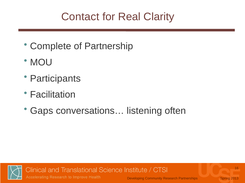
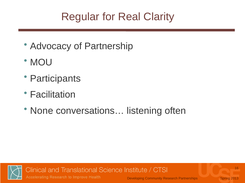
Contact: Contact -> Regular (80, 17)
Complete: Complete -> Advocacy (51, 46)
Gaps: Gaps -> None (42, 111)
